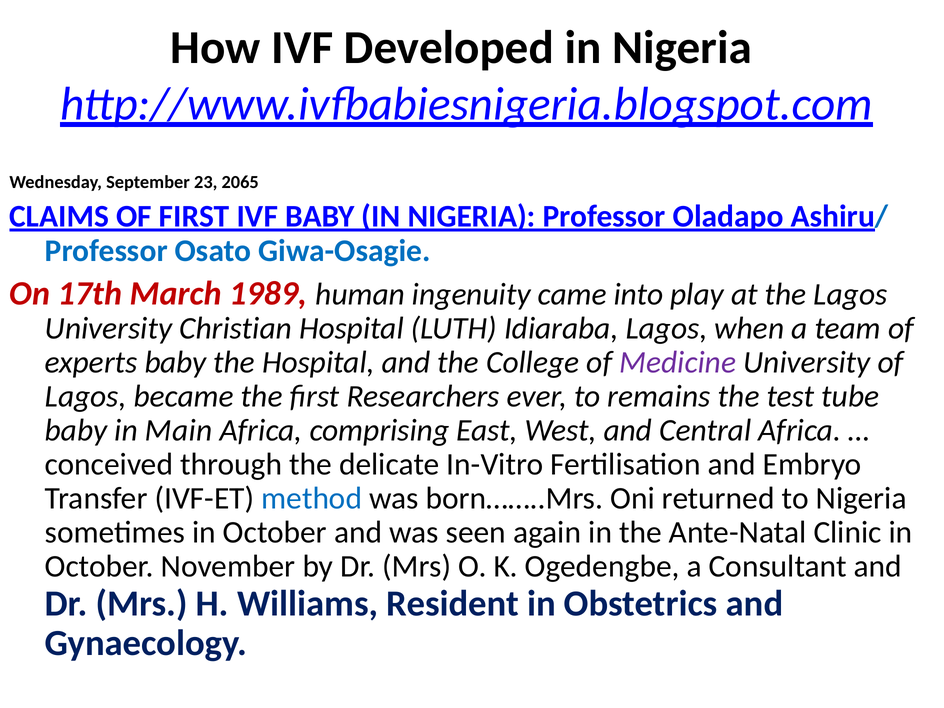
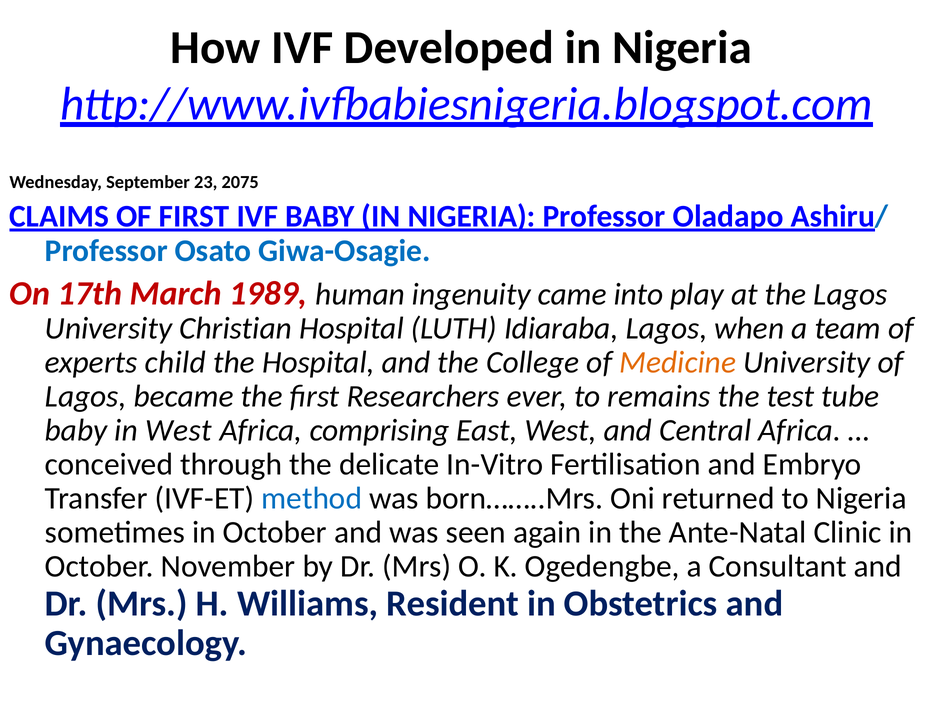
2065: 2065 -> 2075 (240, 182)
experts baby: baby -> child (175, 362)
Medicine colour: purple -> orange (678, 362)
in Main: Main -> West (179, 430)
